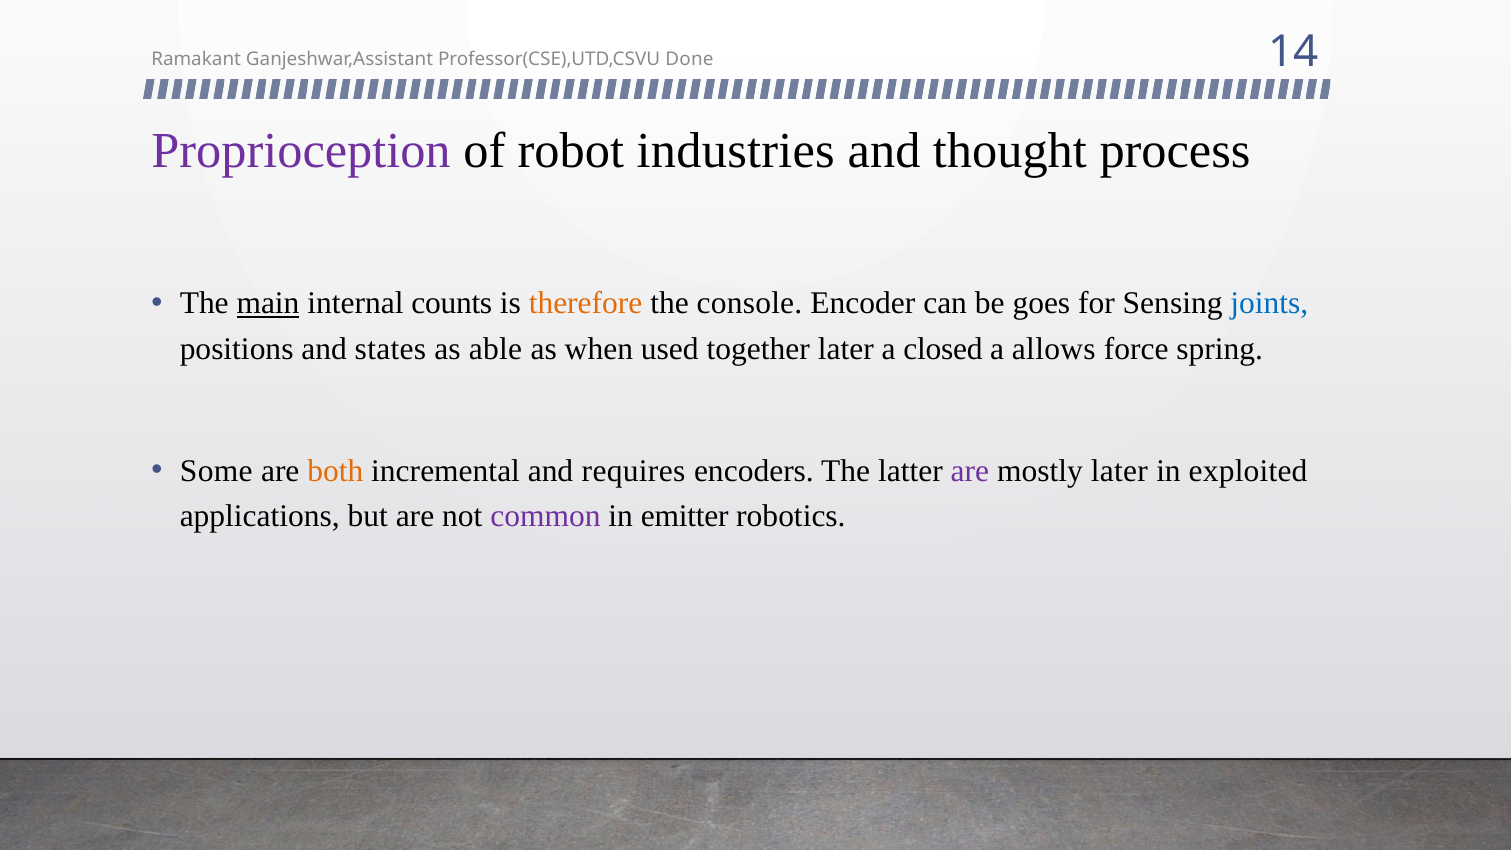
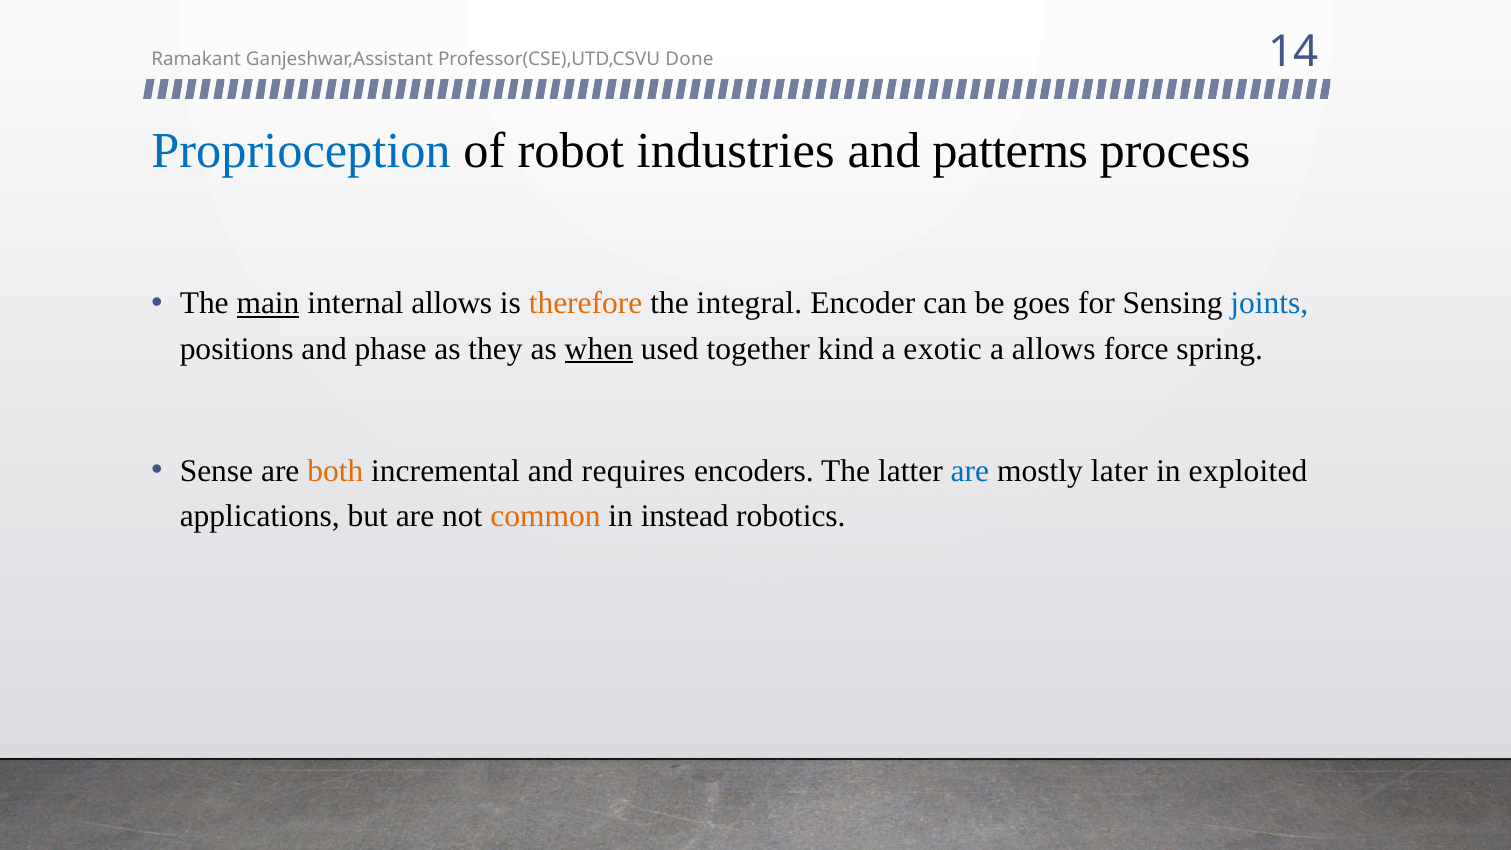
Proprioception colour: purple -> blue (301, 151)
thought: thought -> patterns (1010, 151)
internal counts: counts -> allows (452, 303)
console: console -> integral (749, 303)
states: states -> phase (391, 349)
able: able -> they (496, 349)
when underline: none -> present (599, 349)
together later: later -> kind (846, 349)
closed: closed -> exotic (943, 349)
Some: Some -> Sense (216, 471)
are colour: purple -> blue (970, 471)
common colour: purple -> orange (545, 516)
emitter: emitter -> instead (685, 516)
